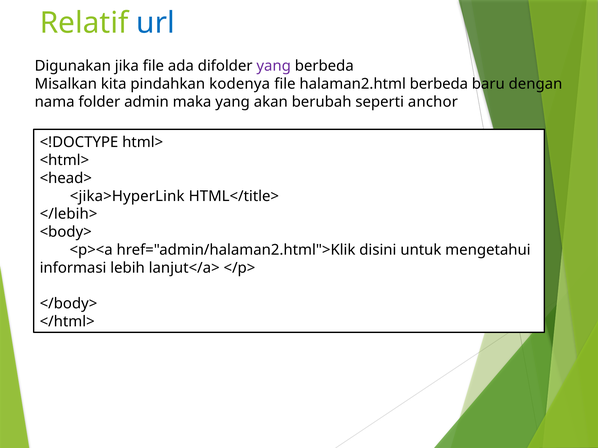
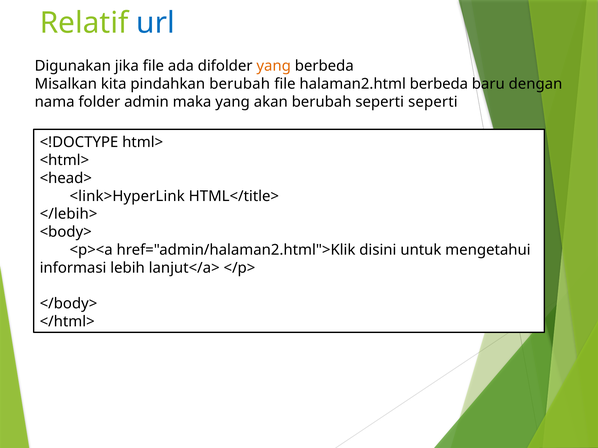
yang colour: purple -> orange (274, 66)
pindahkan kodenya: kodenya -> berubah (240, 84)
seperti anchor: anchor -> seperti (433, 102)
<jika>HyperLink: <jika>HyperLink -> <link>HyperLink (127, 196)
